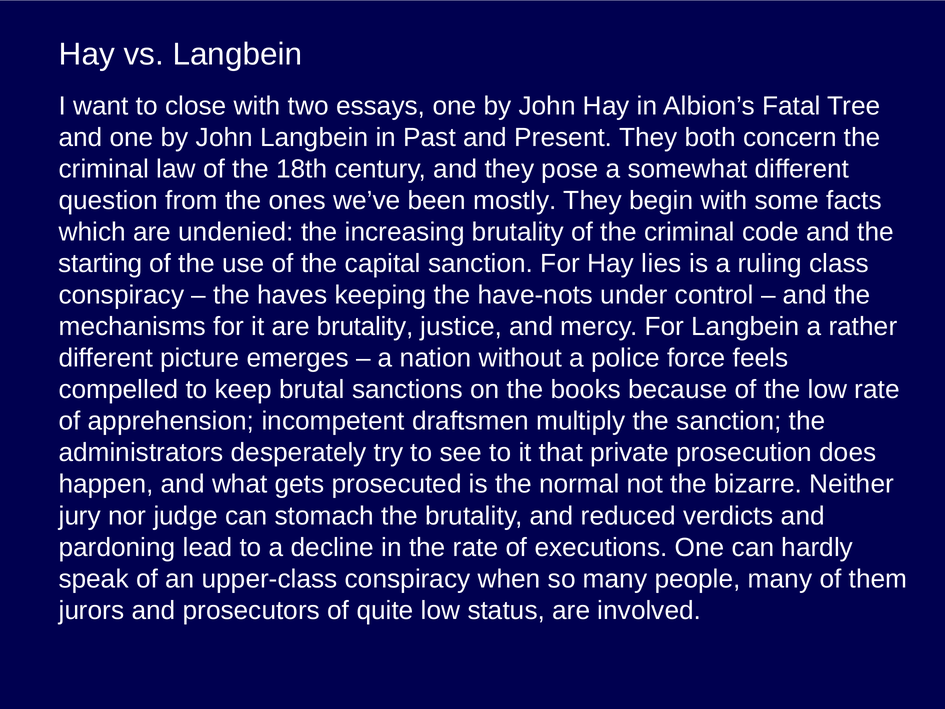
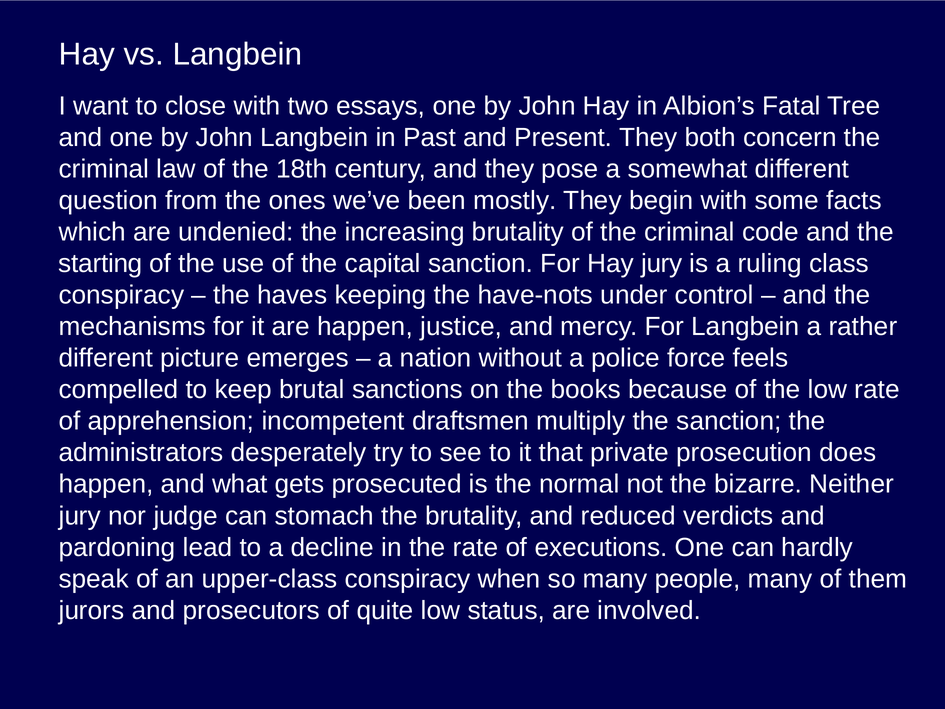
Hay lies: lies -> jury (662, 264)
are brutality: brutality -> happen (365, 327)
